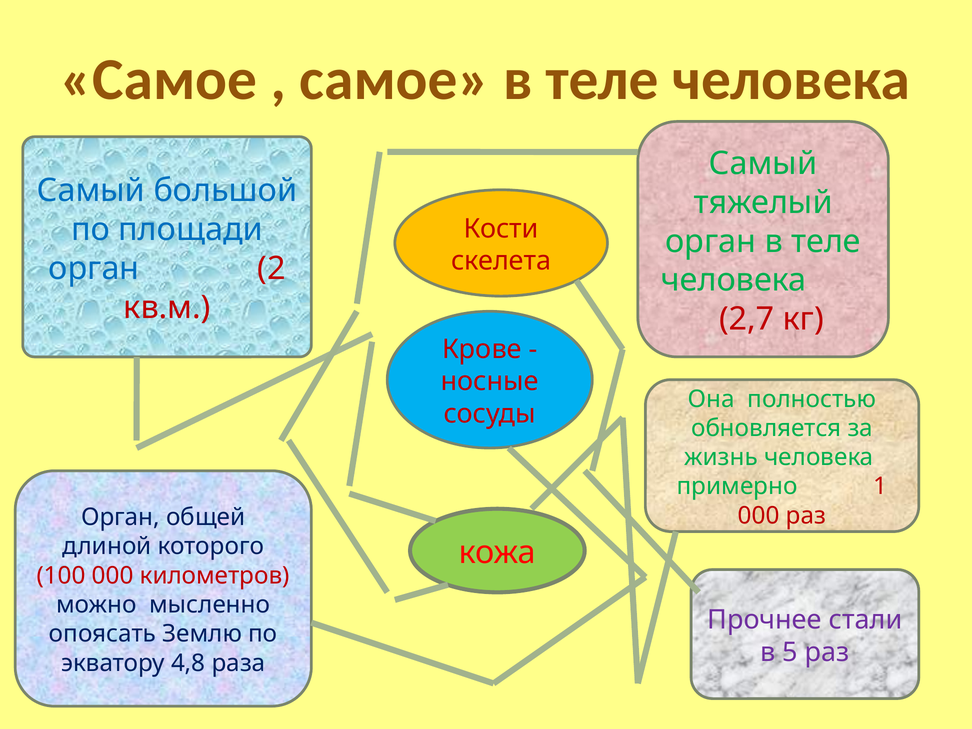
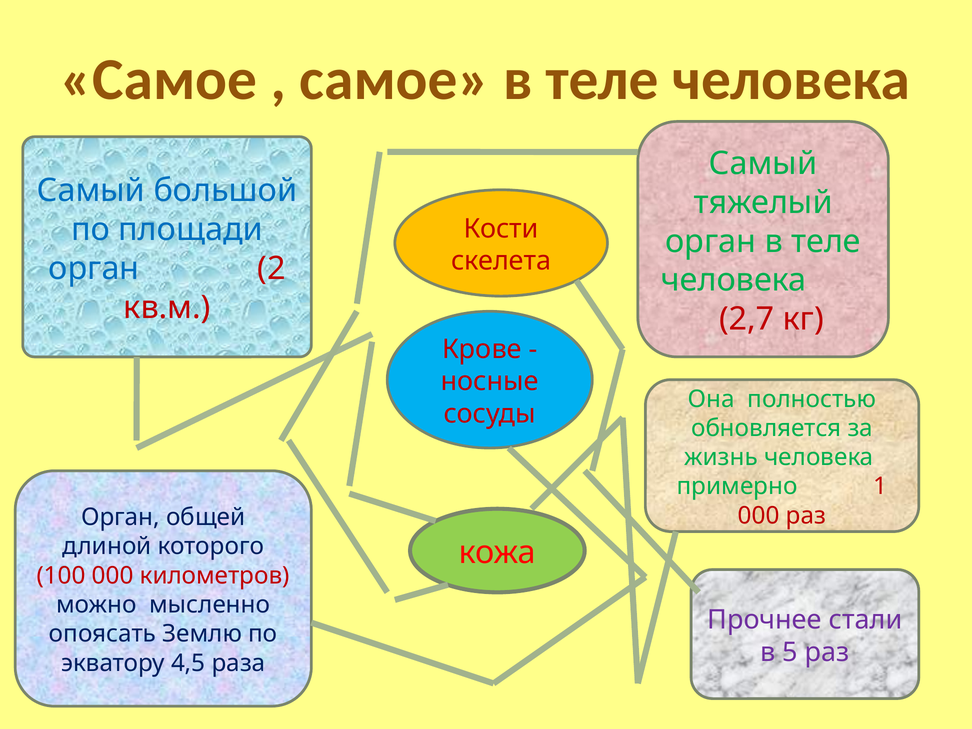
4,8: 4,8 -> 4,5 (188, 663)
